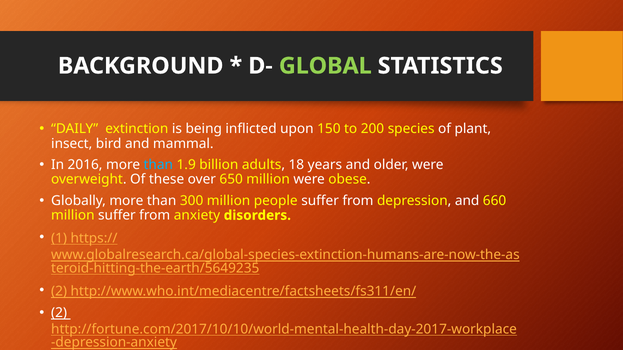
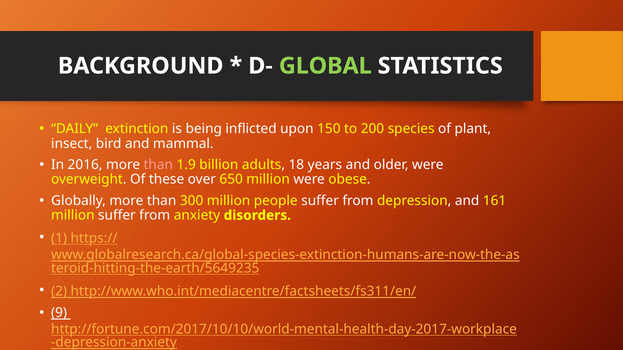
than colour: light blue -> pink (158, 165)
660: 660 -> 161 (495, 201)
2: 2 -> 9 (59, 313)
